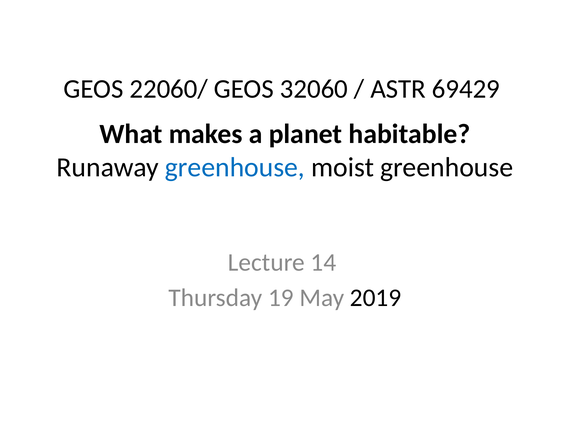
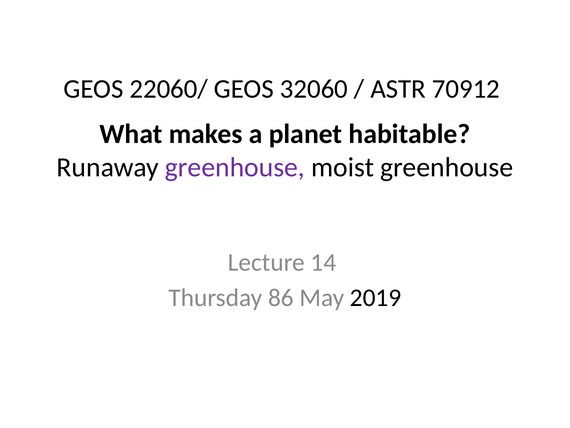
69429: 69429 -> 70912 (466, 89)
greenhouse colour: blue -> purple (235, 167)
19: 19 -> 86 (281, 298)
